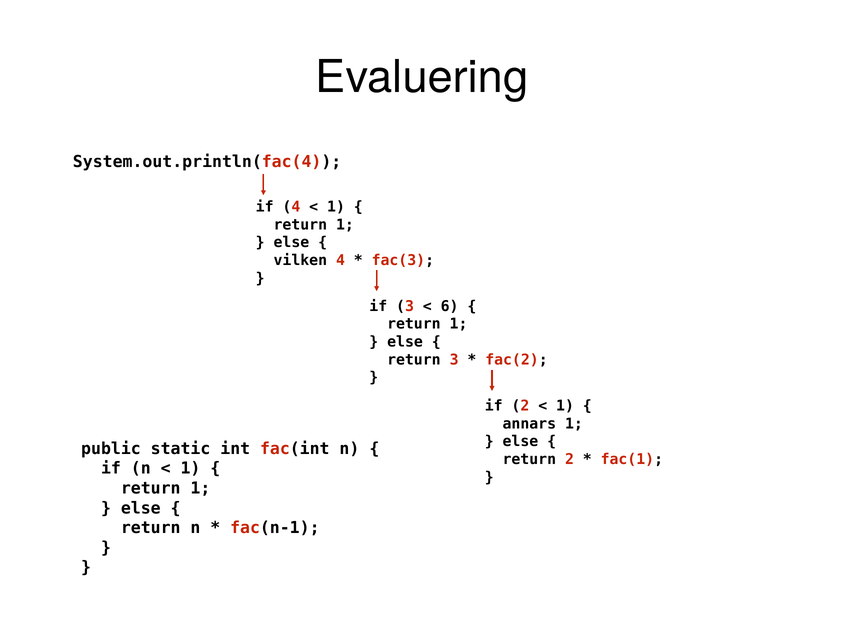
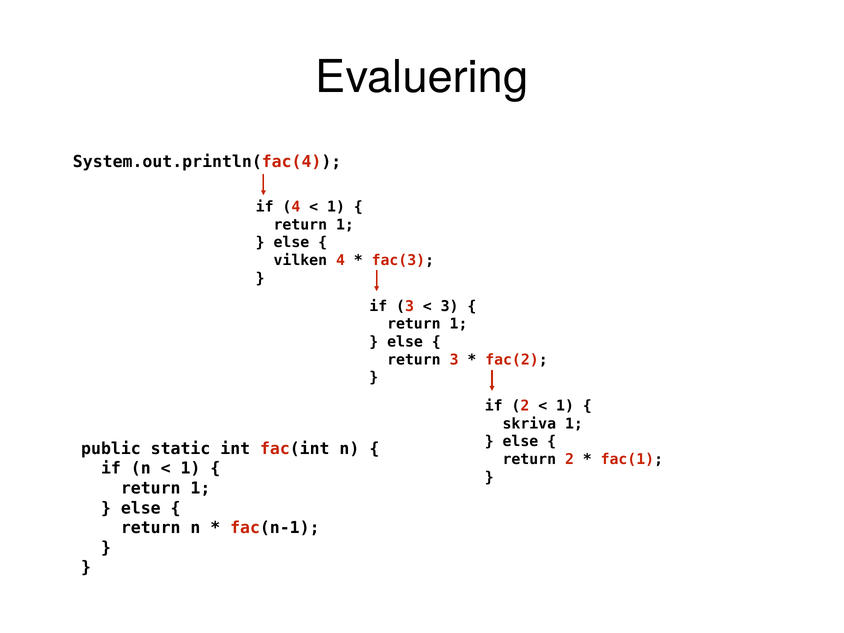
6: 6 -> 3 (450, 306)
annars: annars -> skriva (529, 424)
